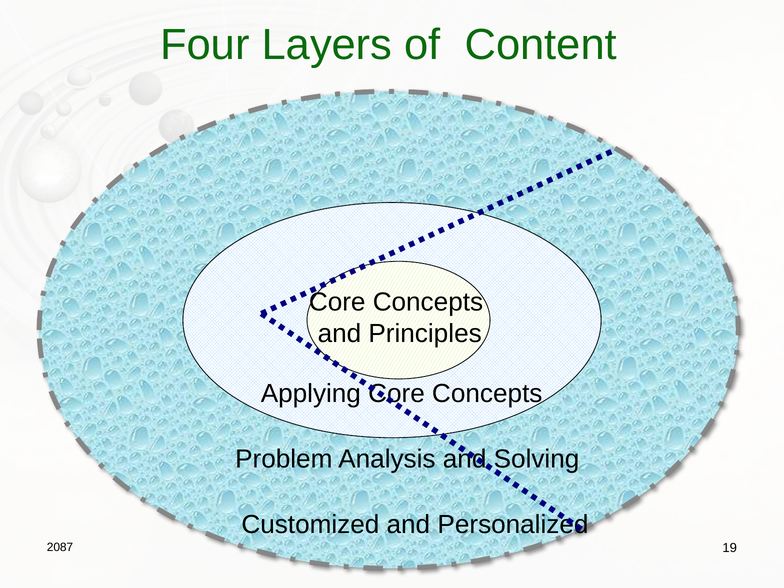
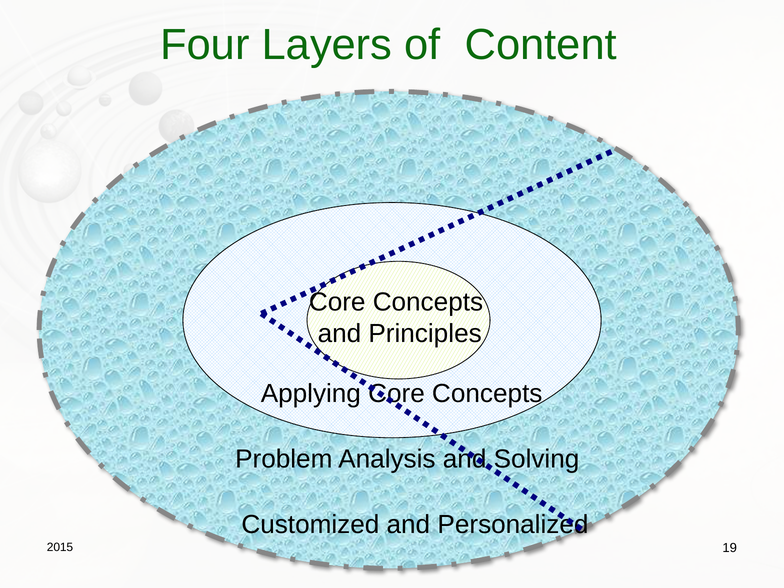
2087: 2087 -> 2015 (60, 547)
